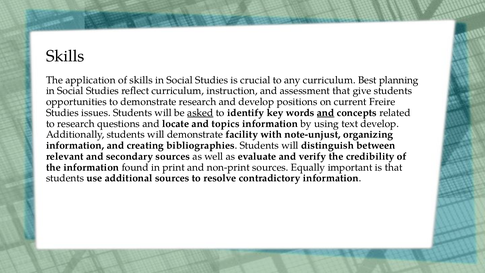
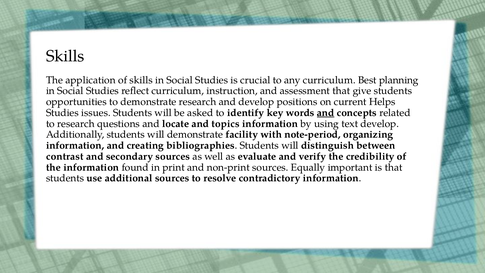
Freire: Freire -> Helps (382, 102)
asked underline: present -> none (200, 113)
note-unjust: note-unjust -> note-period (313, 135)
relevant: relevant -> contrast (65, 156)
